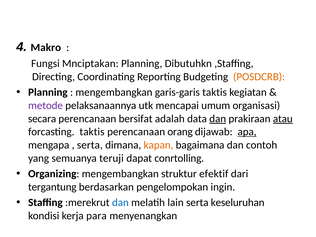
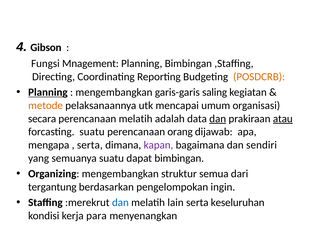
Makro: Makro -> Gibson (46, 48)
Mnciptakan: Mnciptakan -> Mnagement (90, 64)
Planning Dibutuhkn: Dibutuhkn -> Bimbingan (188, 64)
Planning underline: none -> present (48, 92)
garis-garis taktis: taktis -> saling (215, 92)
metode colour: purple -> orange (46, 105)
perencanaan bersifat: bersifat -> melatih (136, 119)
forcasting taktis: taktis -> suatu (92, 132)
apa underline: present -> none (247, 132)
kapan colour: orange -> purple (158, 145)
contoh: contoh -> sendiri (262, 145)
semuanya teruji: teruji -> suatu (112, 158)
dapat conrtolling: conrtolling -> bimbingan (179, 158)
efektif: efektif -> semua (214, 174)
